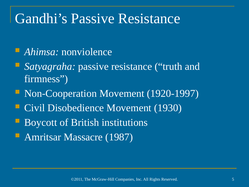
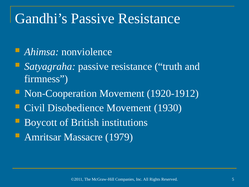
1920-1997: 1920-1997 -> 1920-1912 (173, 93)
1987: 1987 -> 1979 (119, 137)
